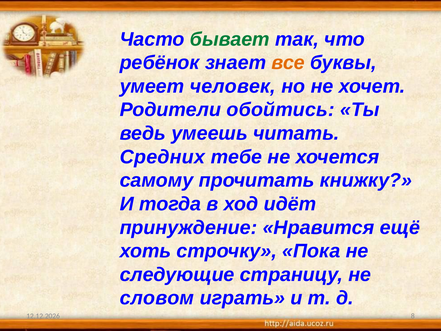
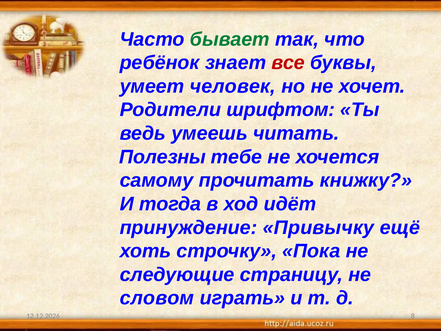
все colour: orange -> red (288, 63)
обойтись: обойтись -> шрифтом (281, 110)
Средних: Средних -> Полезны (163, 157)
Нравится: Нравится -> Привычку (318, 227)
